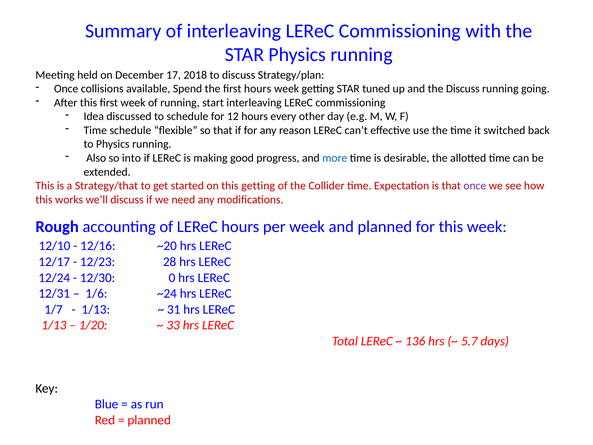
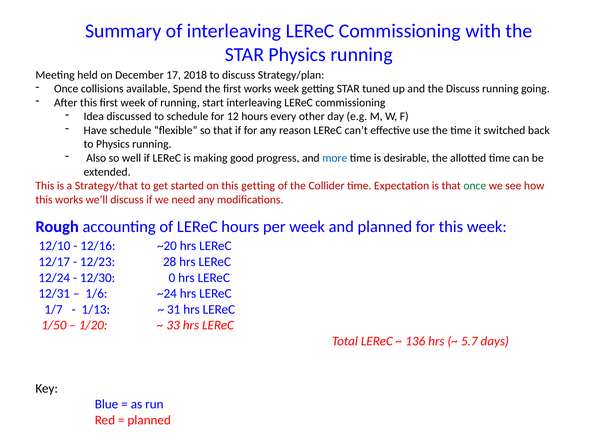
first hours: hours -> works (258, 89)
Time: Time -> Have (95, 130)
into: into -> well (132, 158)
once colour: purple -> green (475, 186)
1/13: 1/13 -> 1/50 (54, 325)
